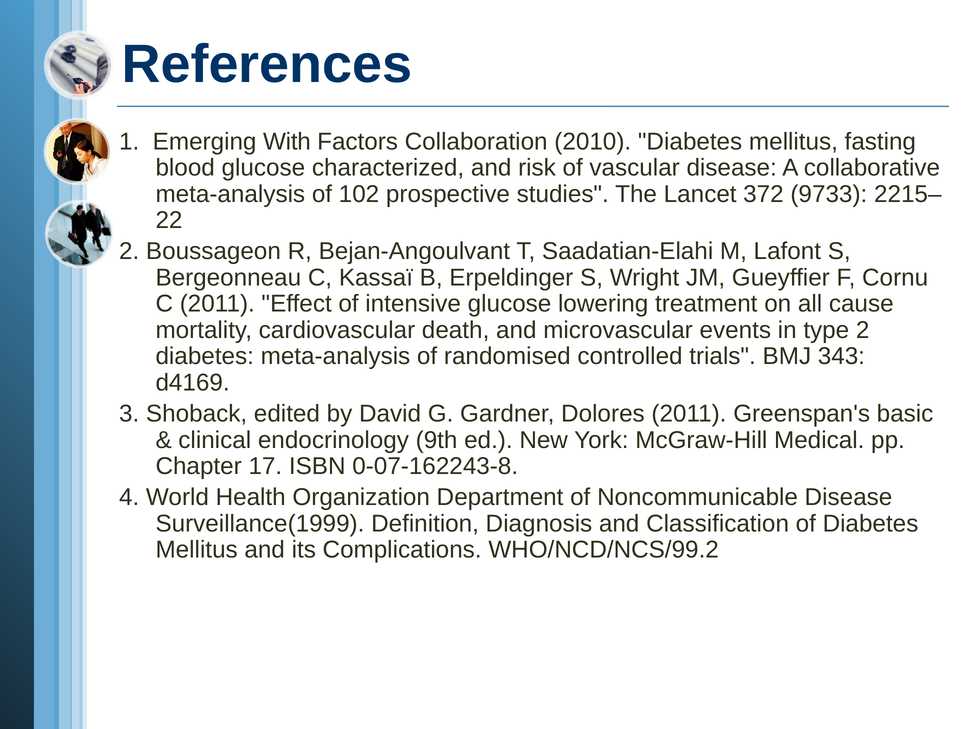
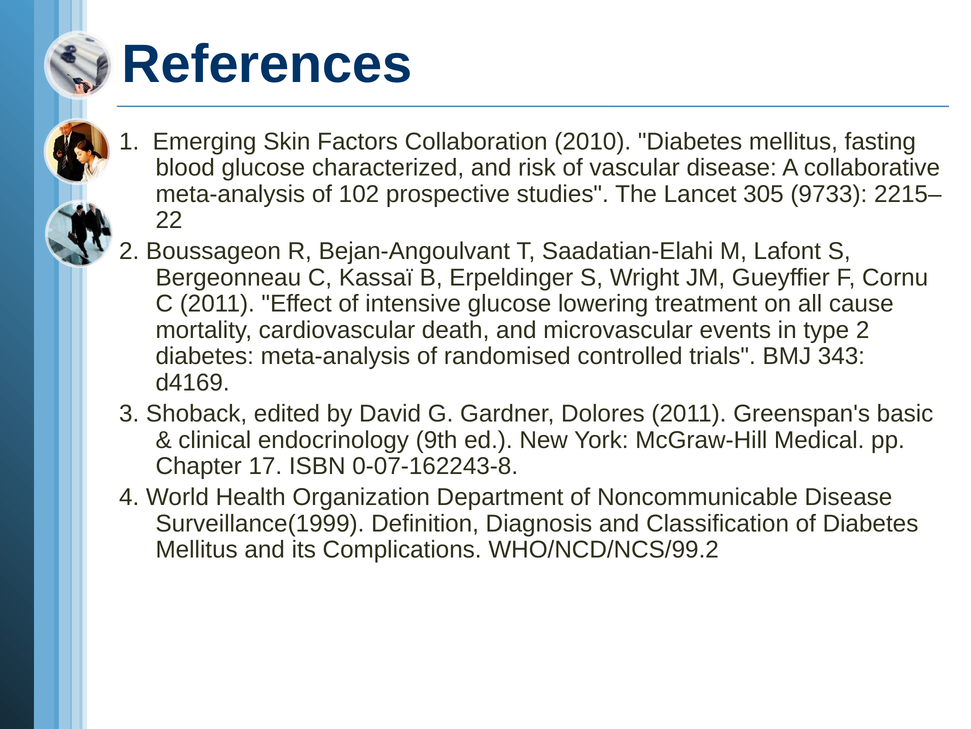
With: With -> Skin (287, 141)
372: 372 -> 305 (763, 194)
